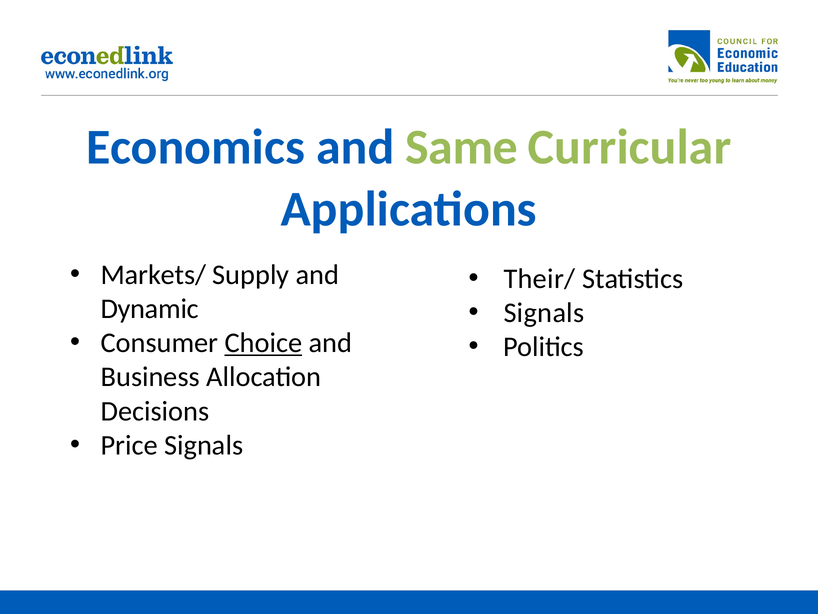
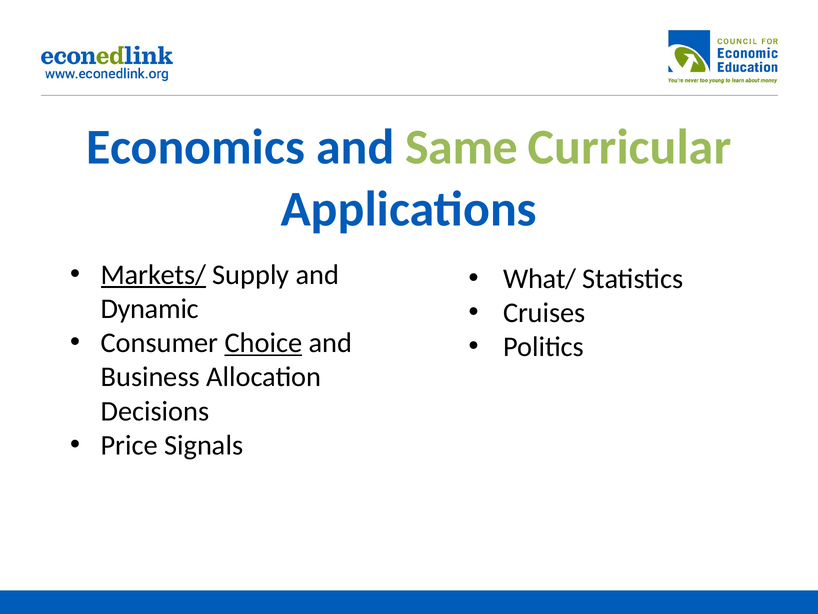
Markets/ underline: none -> present (153, 275)
Their/: Their/ -> What/ (540, 279)
Signals: Signals -> Cruises (544, 313)
